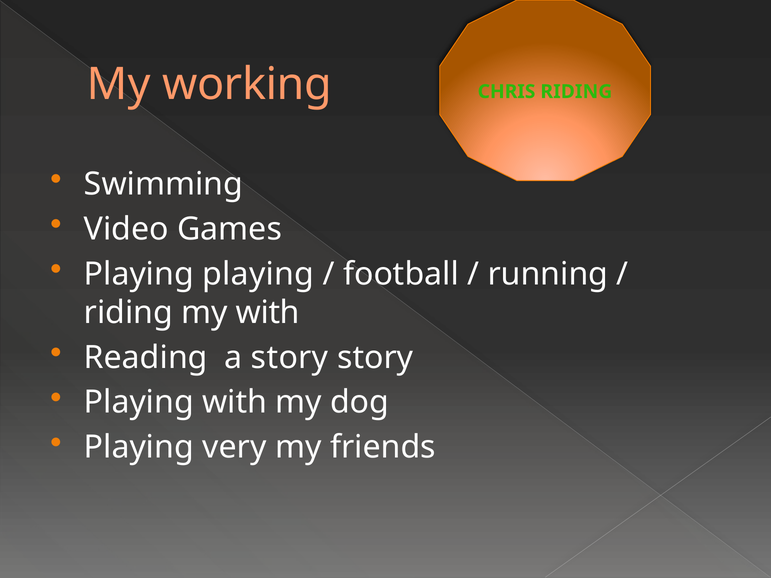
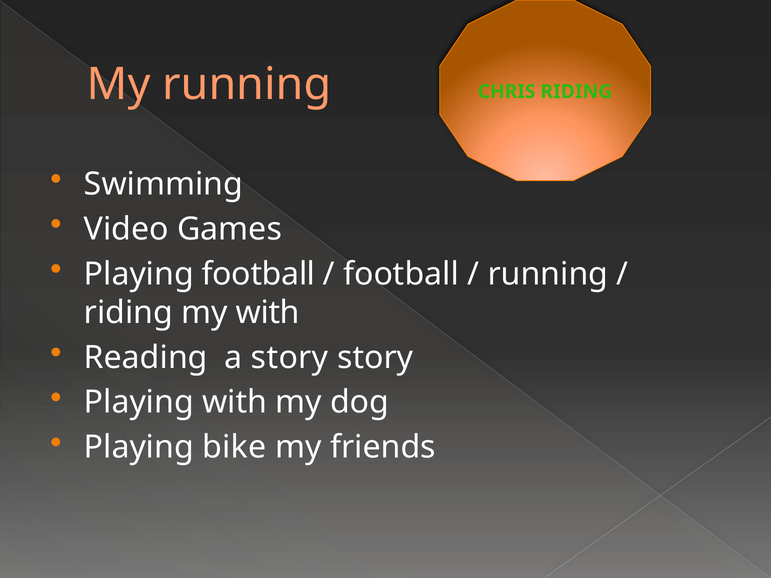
My working: working -> running (247, 85)
Playing playing: playing -> football (258, 274)
very: very -> bike (234, 448)
